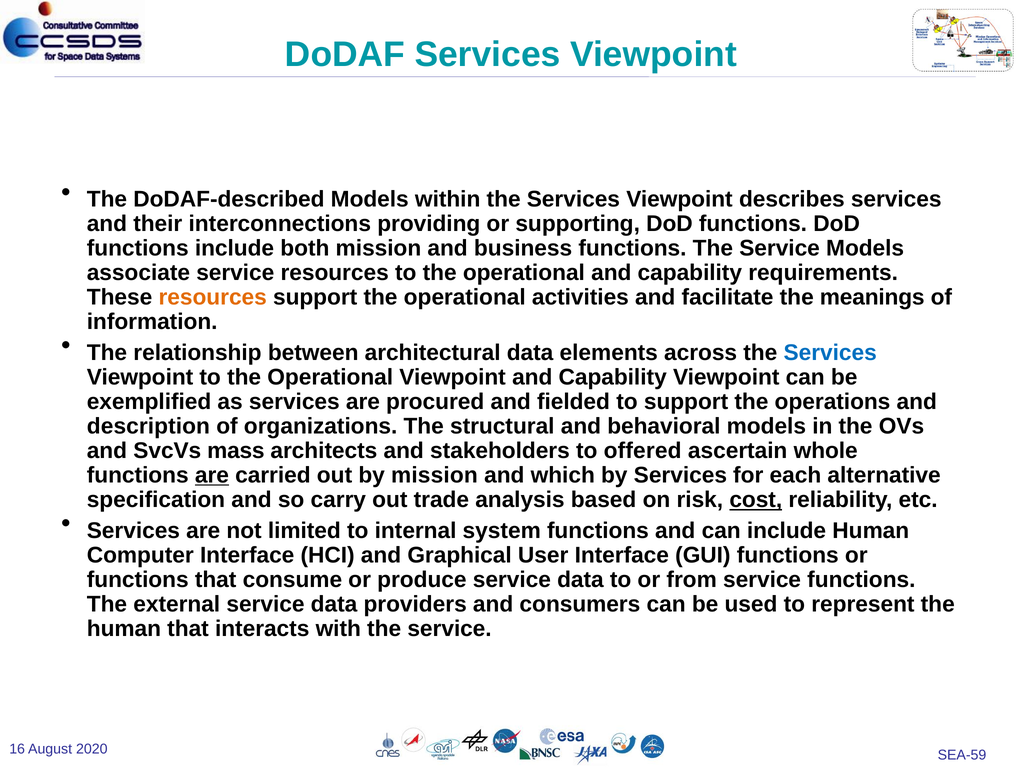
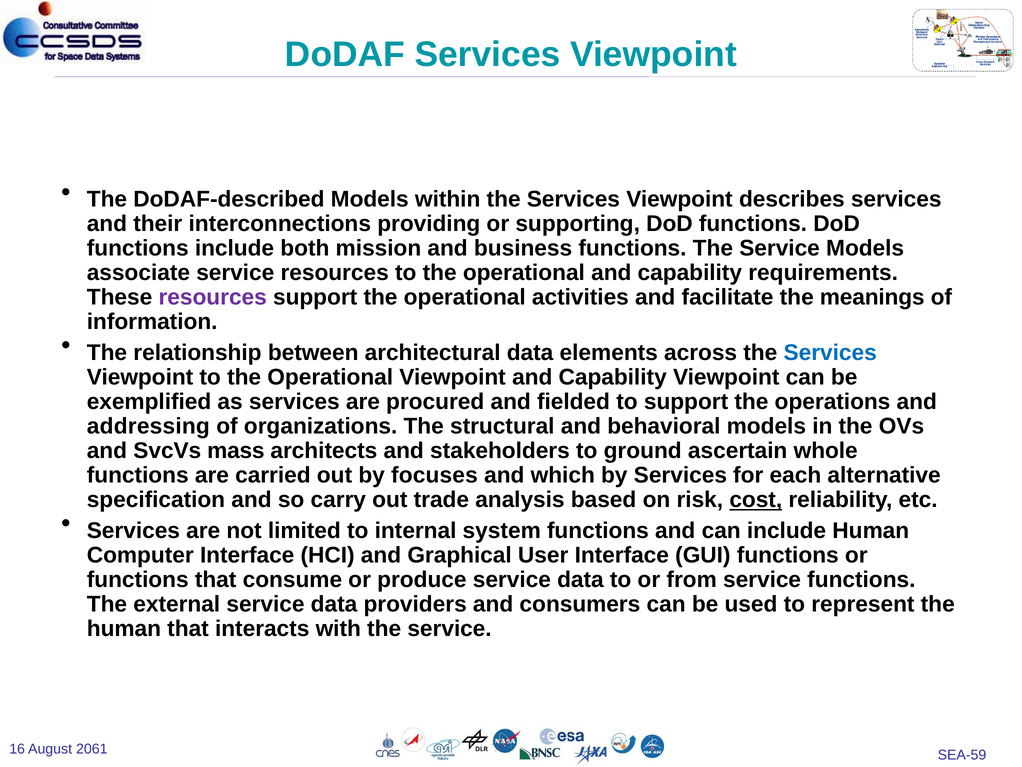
resources colour: orange -> purple (213, 297)
description: description -> addressing (148, 426)
offered: offered -> ground (643, 450)
are underline: present -> none (212, 475)
by mission: mission -> focuses (434, 475)
2020: 2020 -> 2061 (92, 748)
